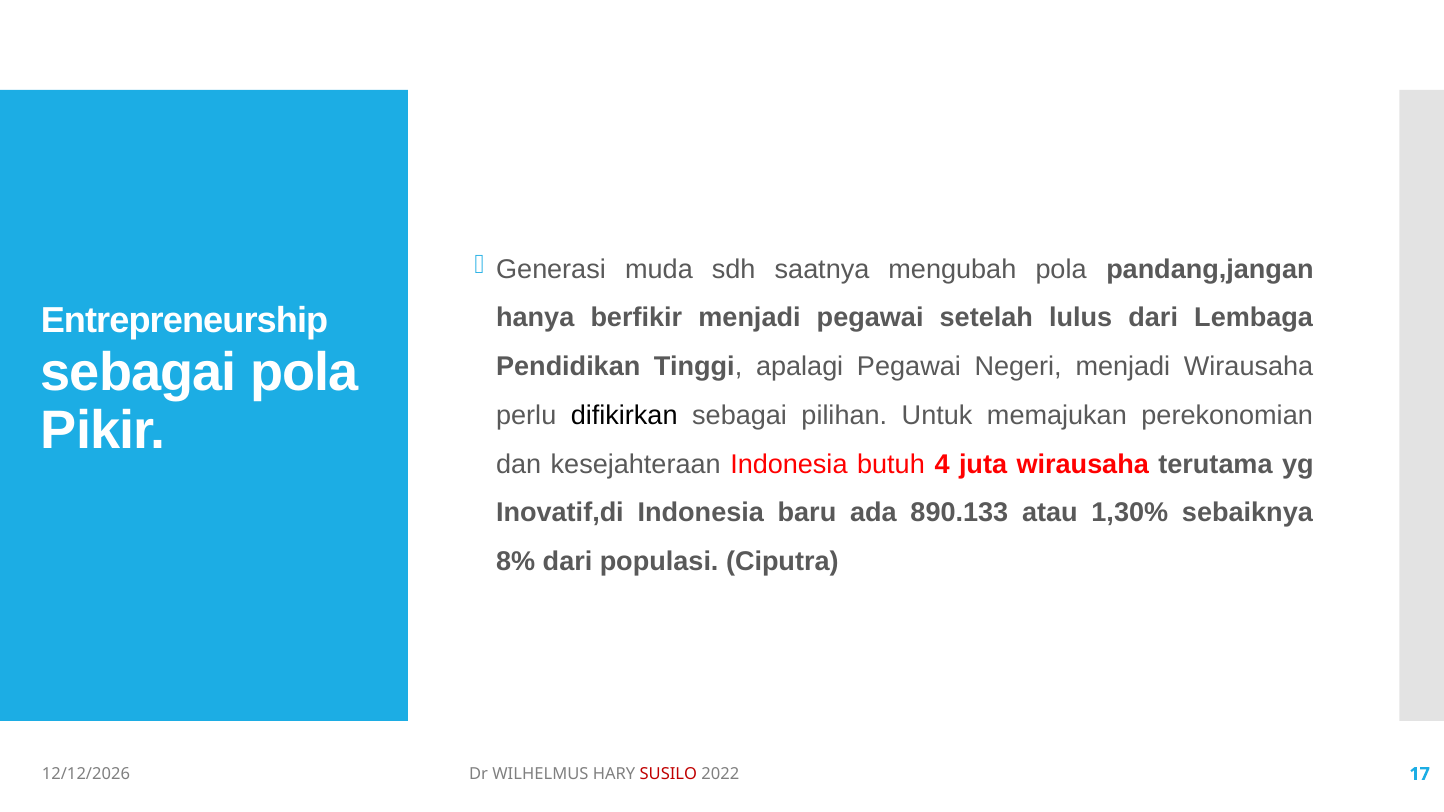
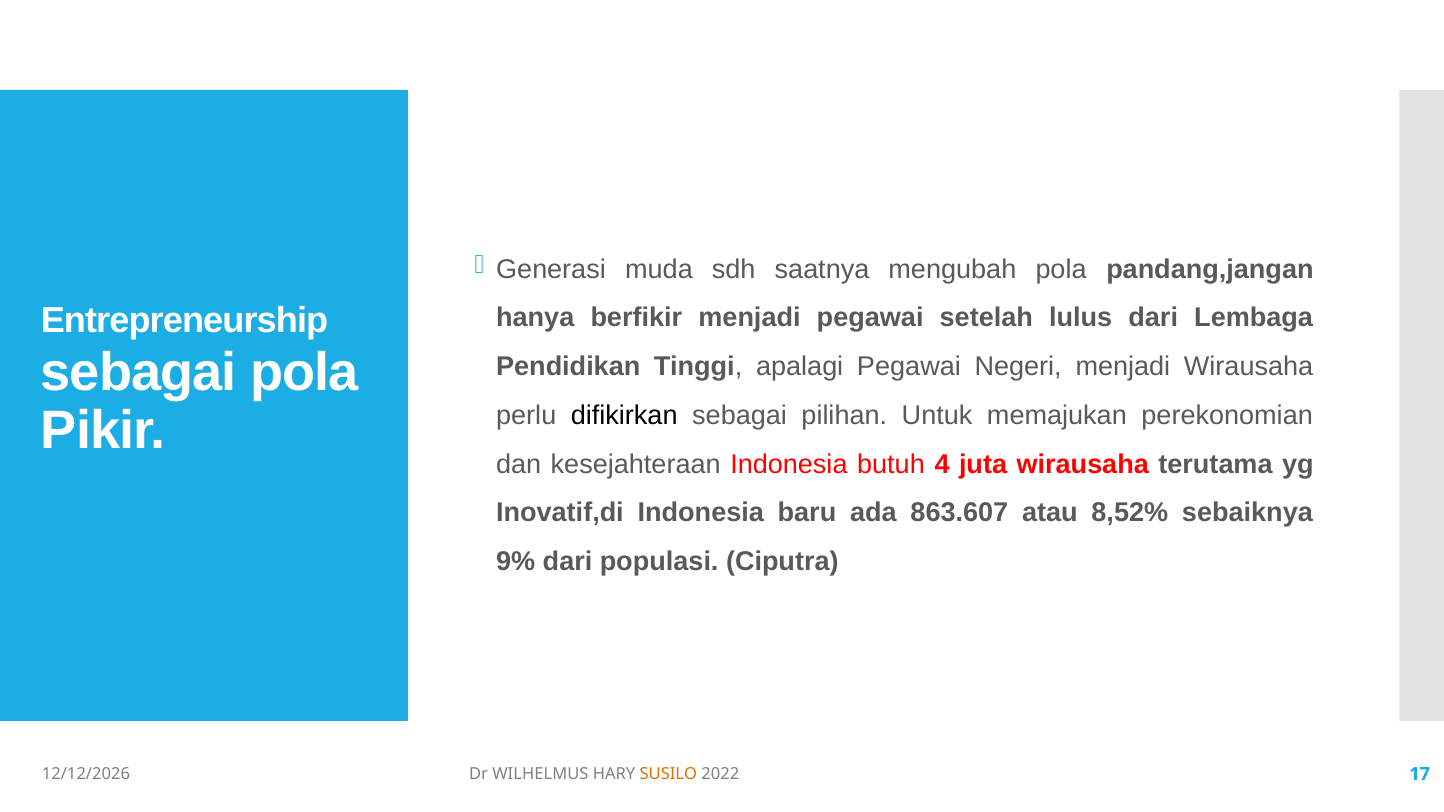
890.133: 890.133 -> 863.607 (959, 513)
1,30%: 1,30% -> 8,52% (1130, 513)
8%: 8% -> 9% (516, 562)
SUSILO colour: red -> orange (668, 774)
